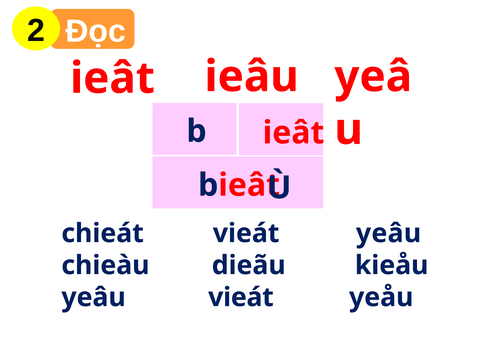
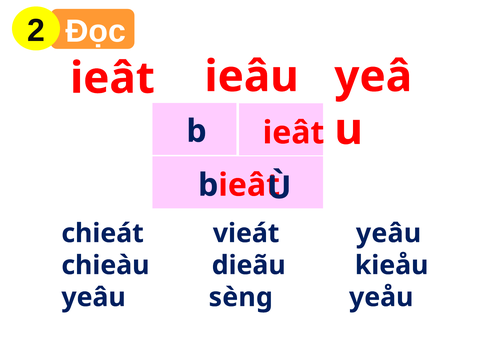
yeâu vieát: vieát -> sèng (241, 297)
